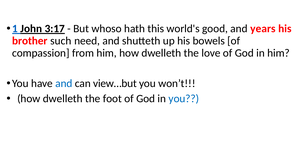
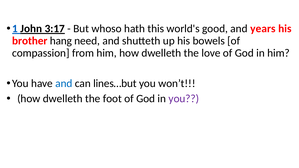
such: such -> hang (61, 41)
view…but: view…but -> lines…but (115, 83)
you colour: blue -> purple (184, 99)
